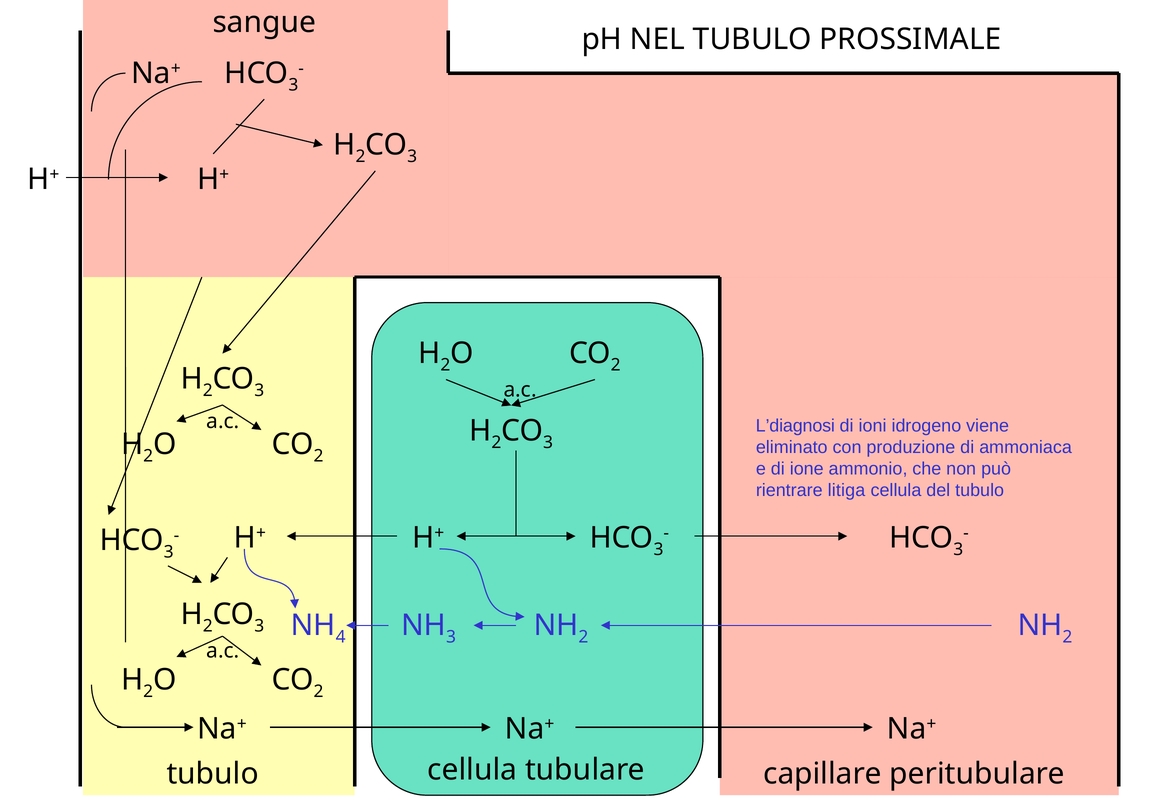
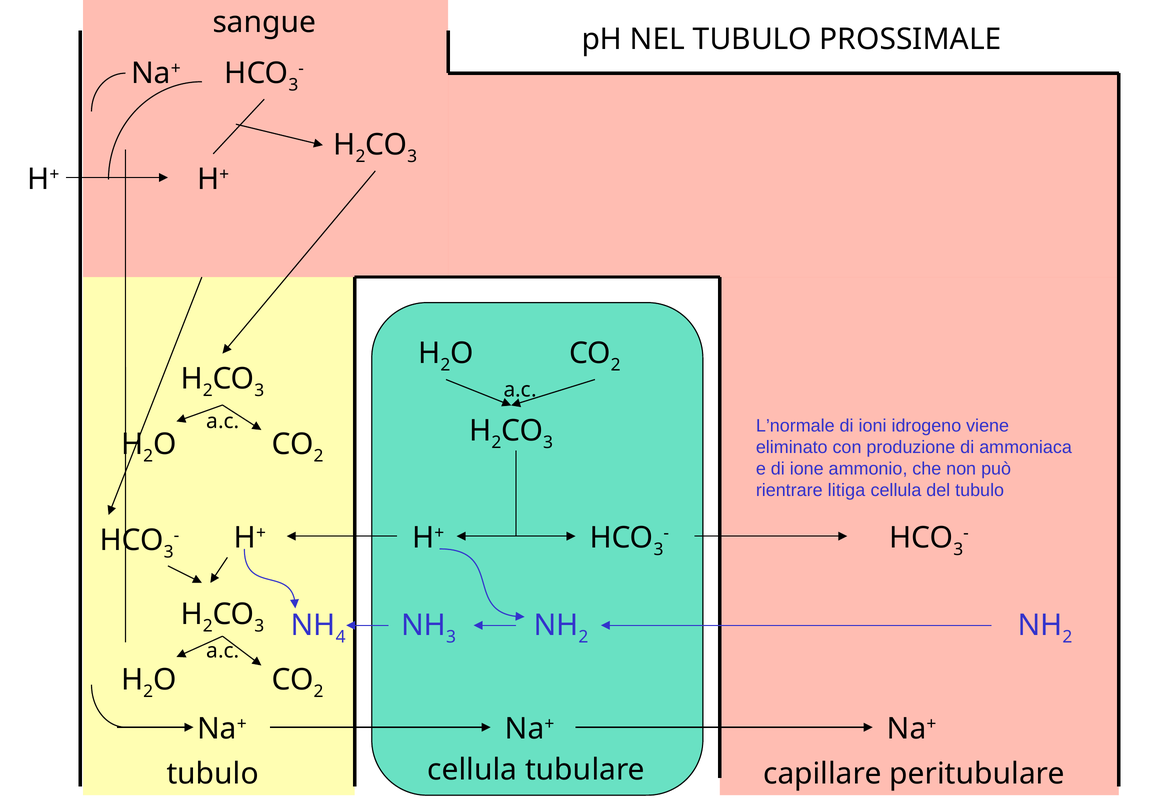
L’diagnosi: L’diagnosi -> L’normale (795, 426)
